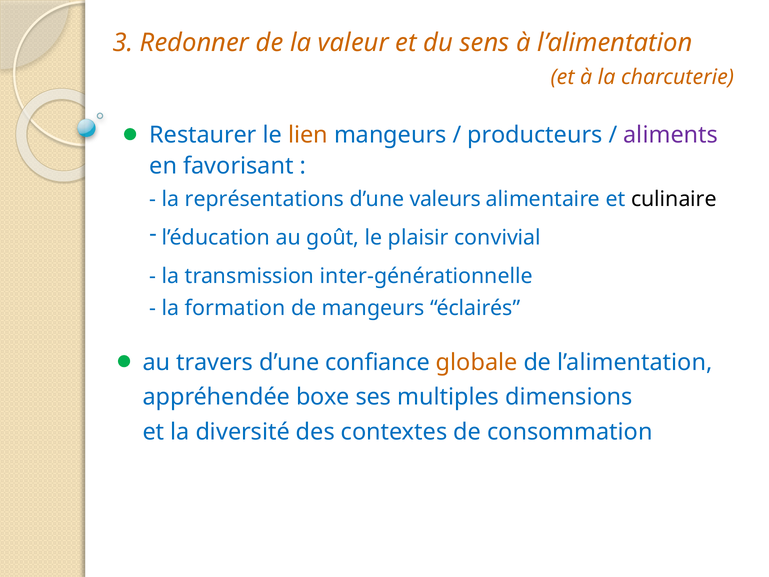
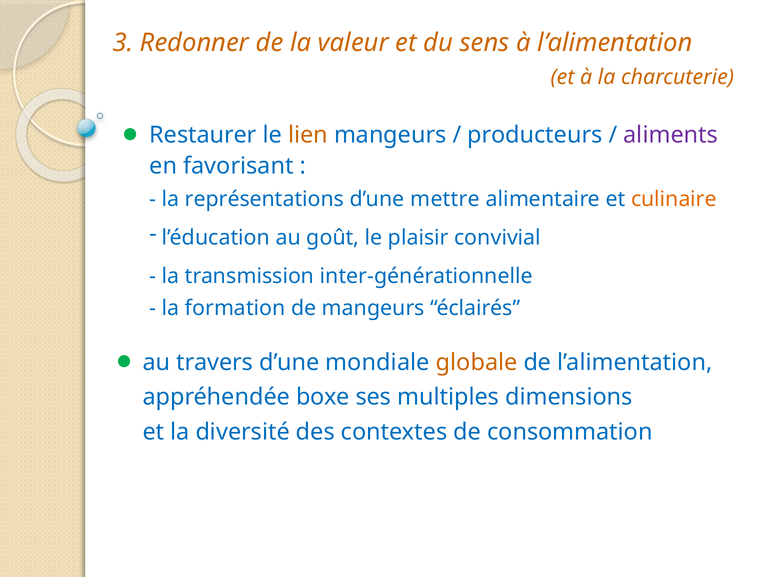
valeurs: valeurs -> mettre (445, 199)
culinaire colour: black -> orange (674, 199)
confiance: confiance -> mondiale (378, 362)
